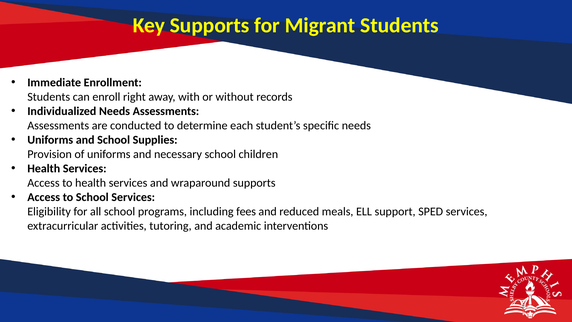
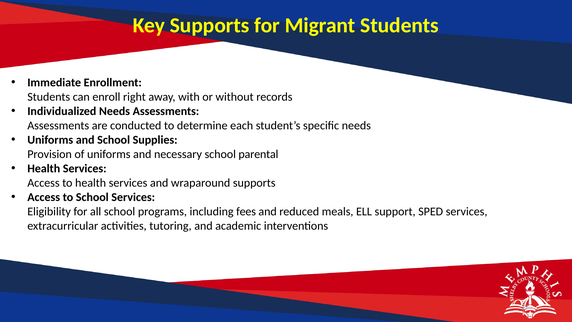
children: children -> parental (258, 154)
